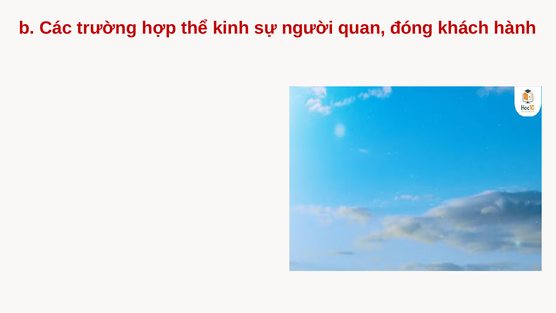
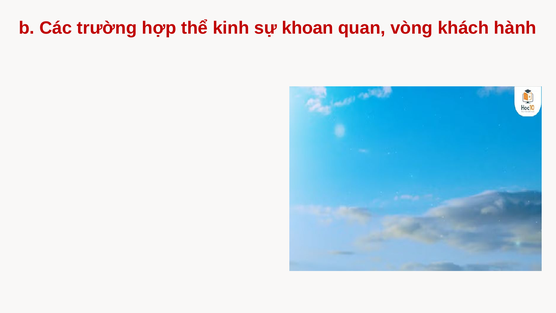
người: người -> khoan (308, 28)
đóng: đóng -> vòng (412, 28)
